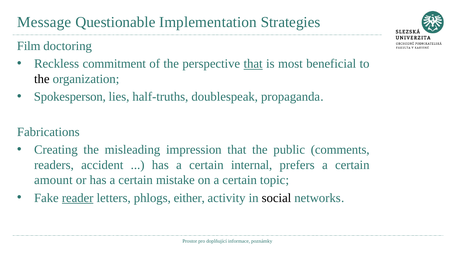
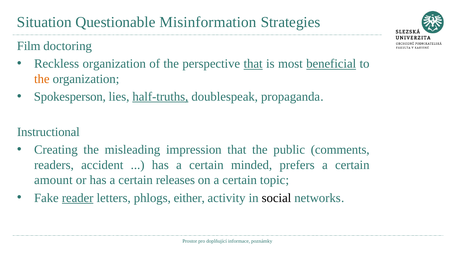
Message: Message -> Situation (44, 22)
Implementation: Implementation -> Misinformation (208, 22)
Reckless commitment: commitment -> organization (114, 64)
beneficial underline: none -> present (331, 64)
the colour: black -> orange (42, 79)
half-truths underline: none -> present (160, 97)
Fabrications: Fabrications -> Instructional (48, 132)
internal: internal -> minded (252, 165)
mistake: mistake -> releases (175, 180)
